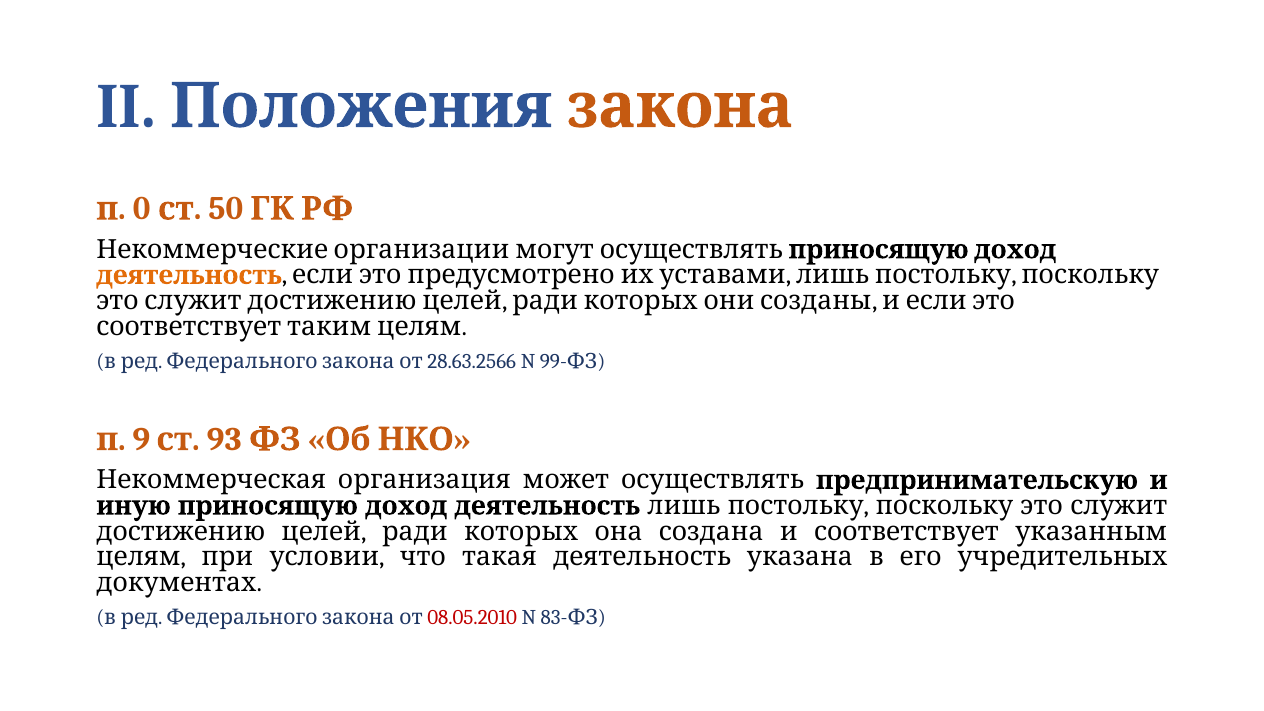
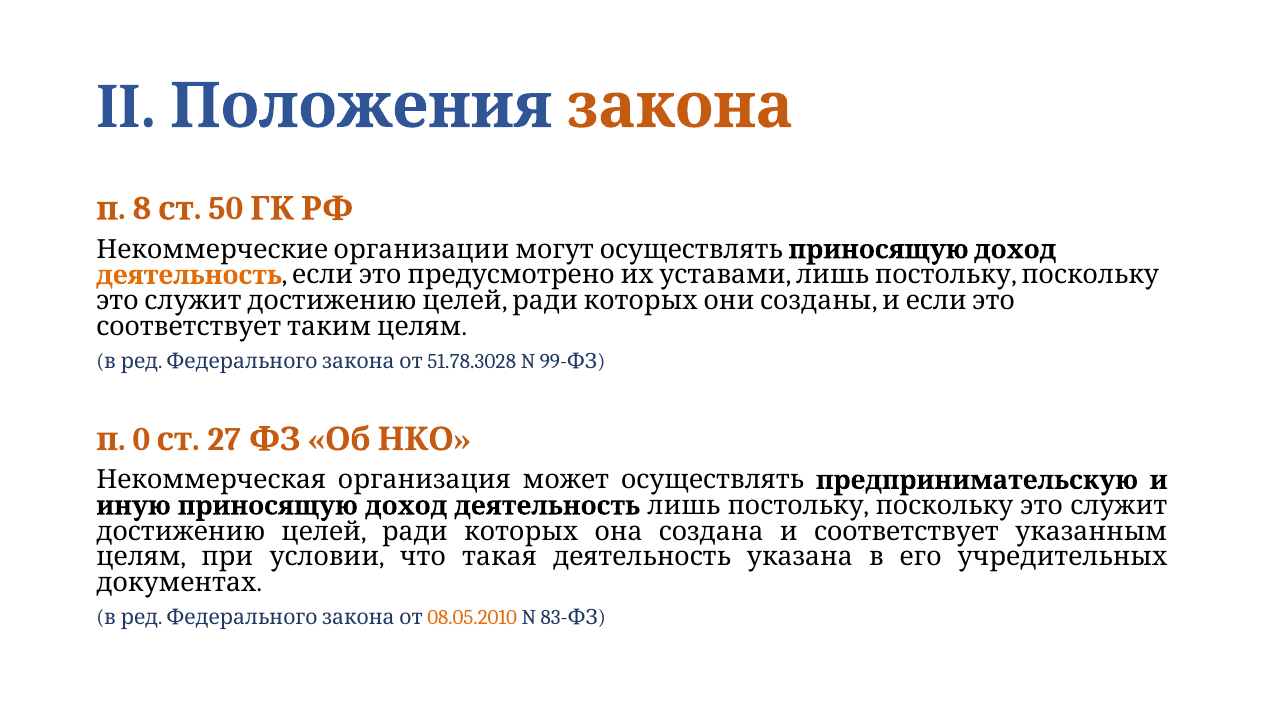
0: 0 -> 8 (142, 209)
28.63.2566: 28.63.2566 -> 51.78.3028 (472, 362)
9: 9 -> 0 (141, 439)
93: 93 -> 27 (224, 439)
08.05.2010 colour: red -> orange (472, 618)
